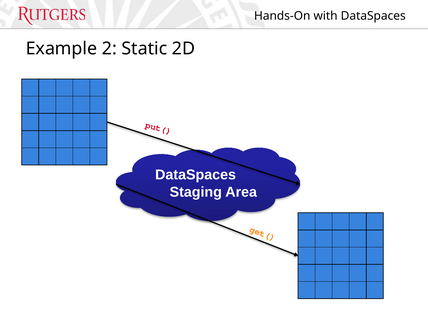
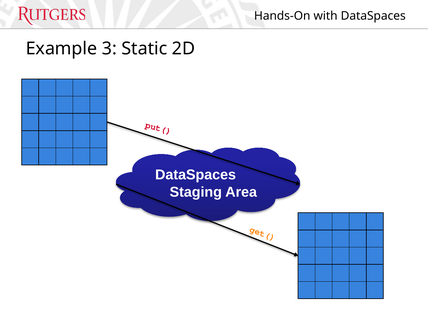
2: 2 -> 3 (109, 49)
